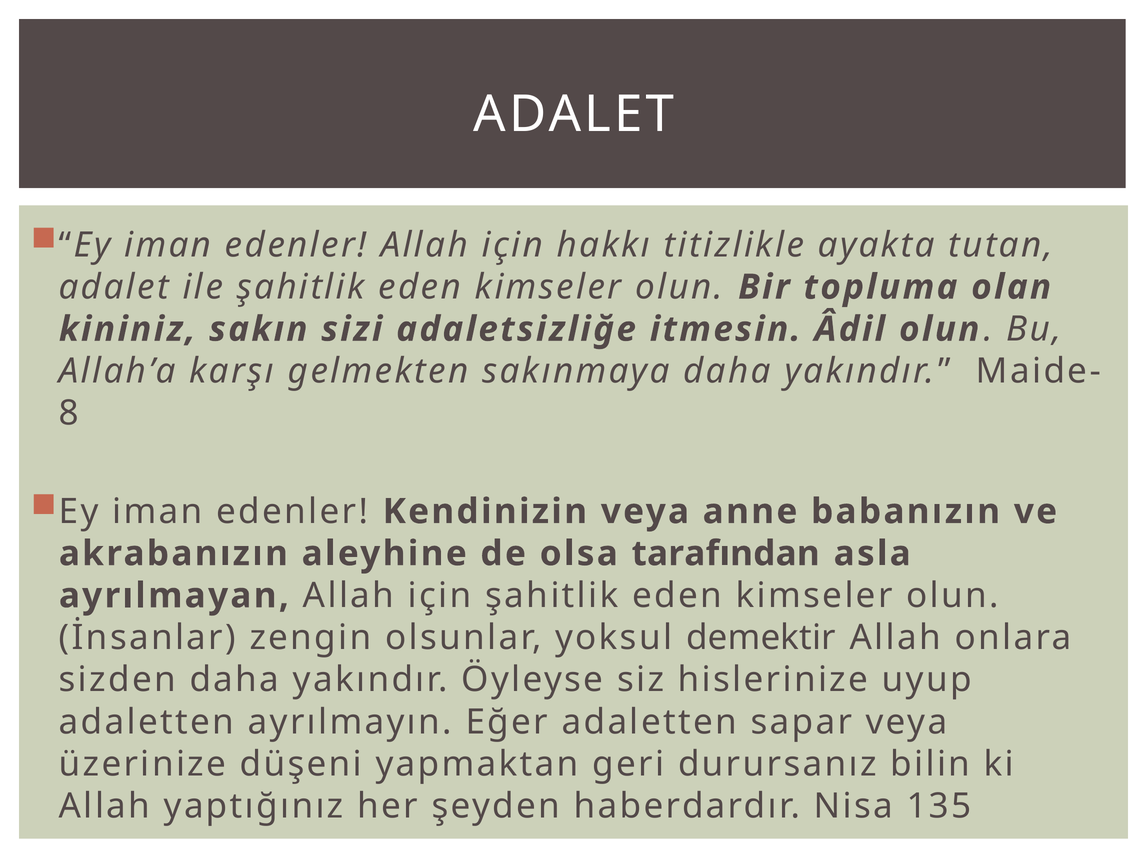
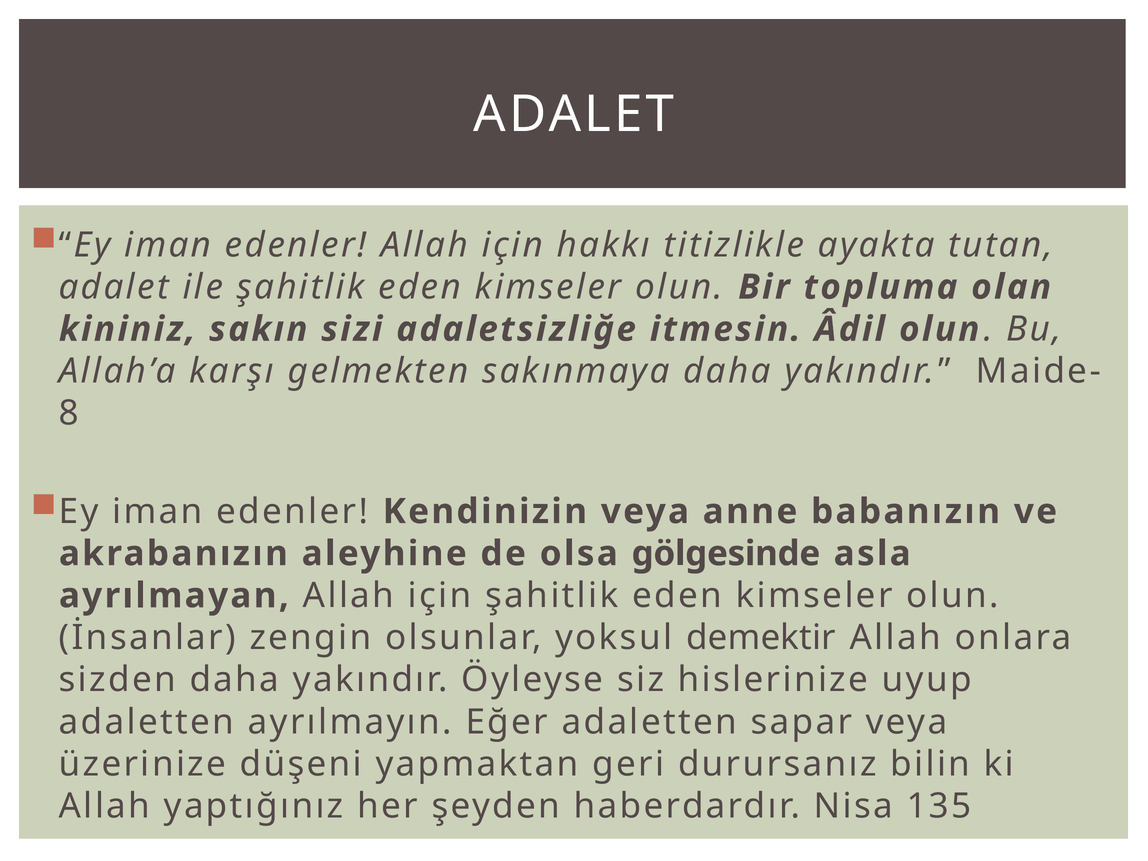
tarafından: tarafından -> gölgesinde (726, 554)
